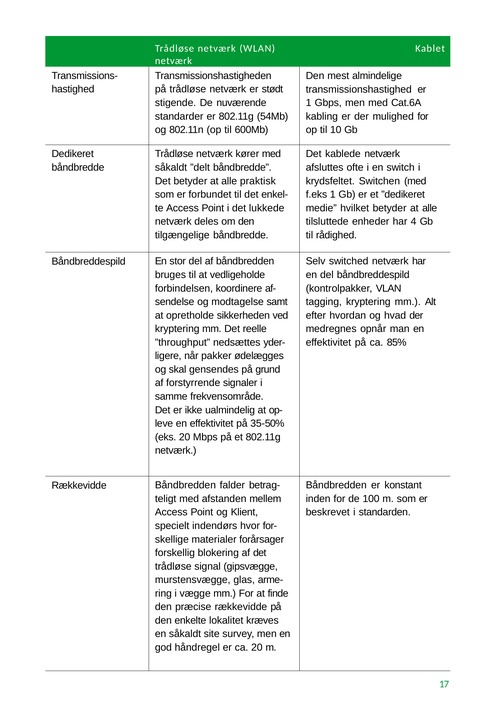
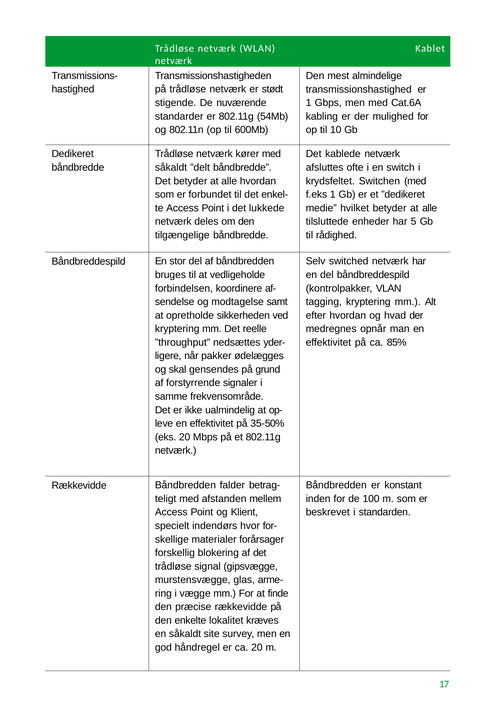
alle praktisk: praktisk -> hvordan (258, 181)
4: 4 -> 5 (414, 221)
